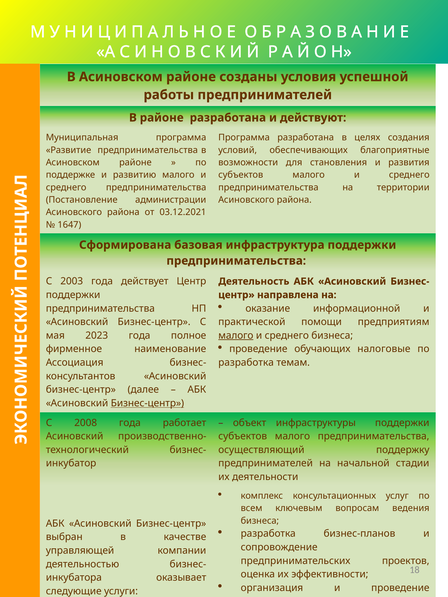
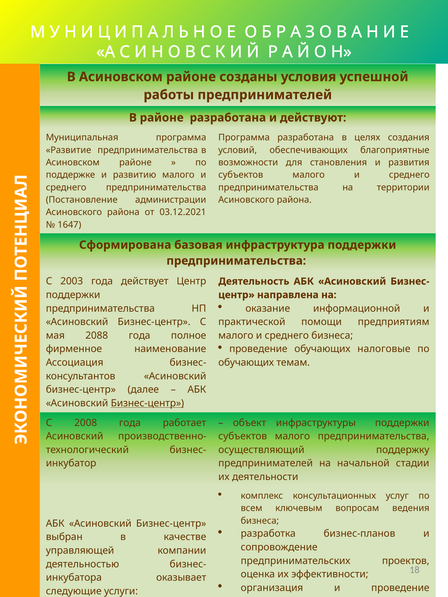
2023: 2023 -> 2088 (97, 336)
малого underline: present -> none (236, 336)
разработка: разработка -> обучающих (246, 363)
